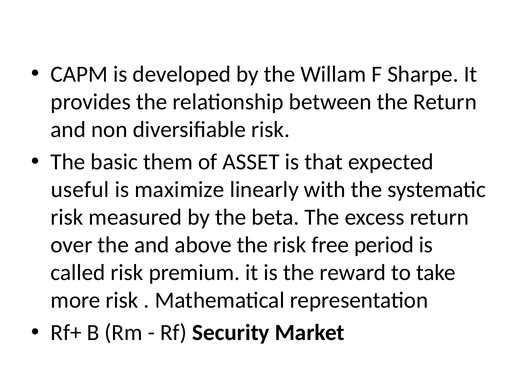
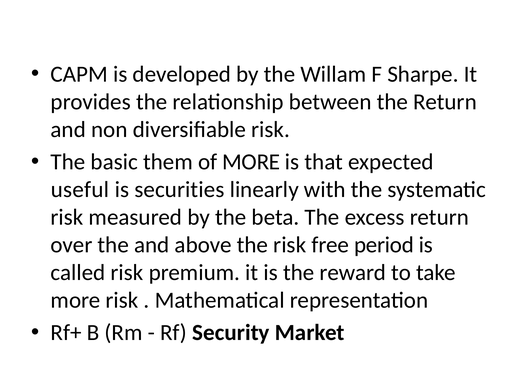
of ASSET: ASSET -> MORE (251, 162)
maximize: maximize -> securities (179, 190)
